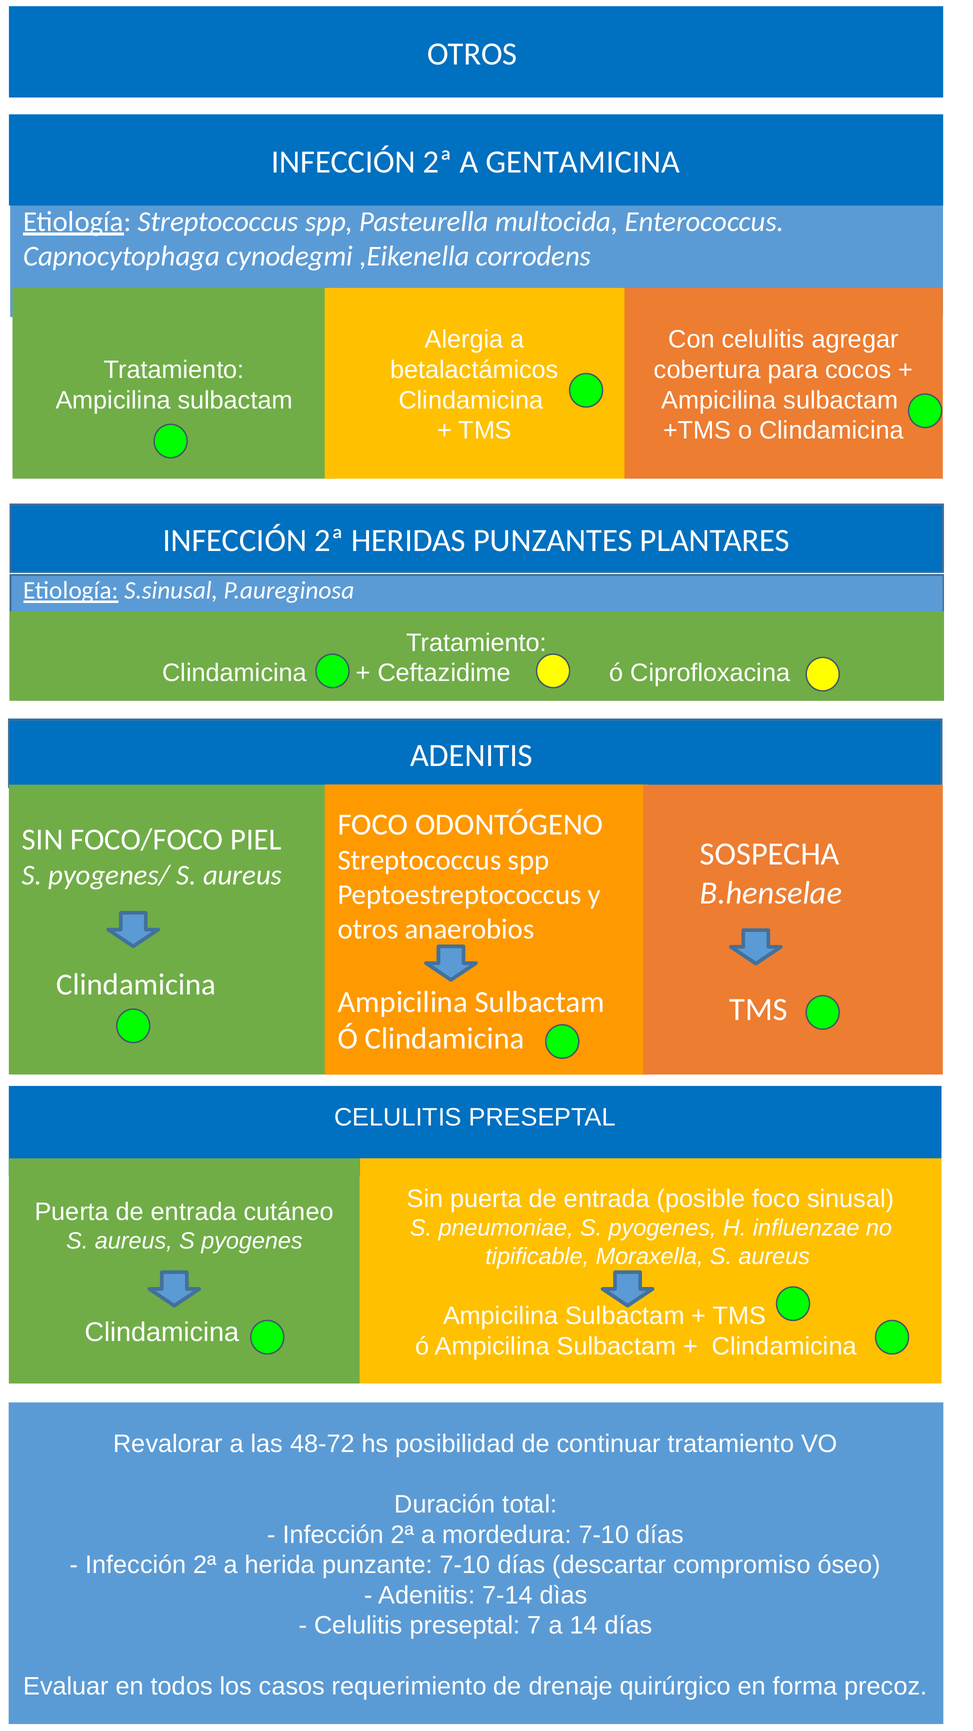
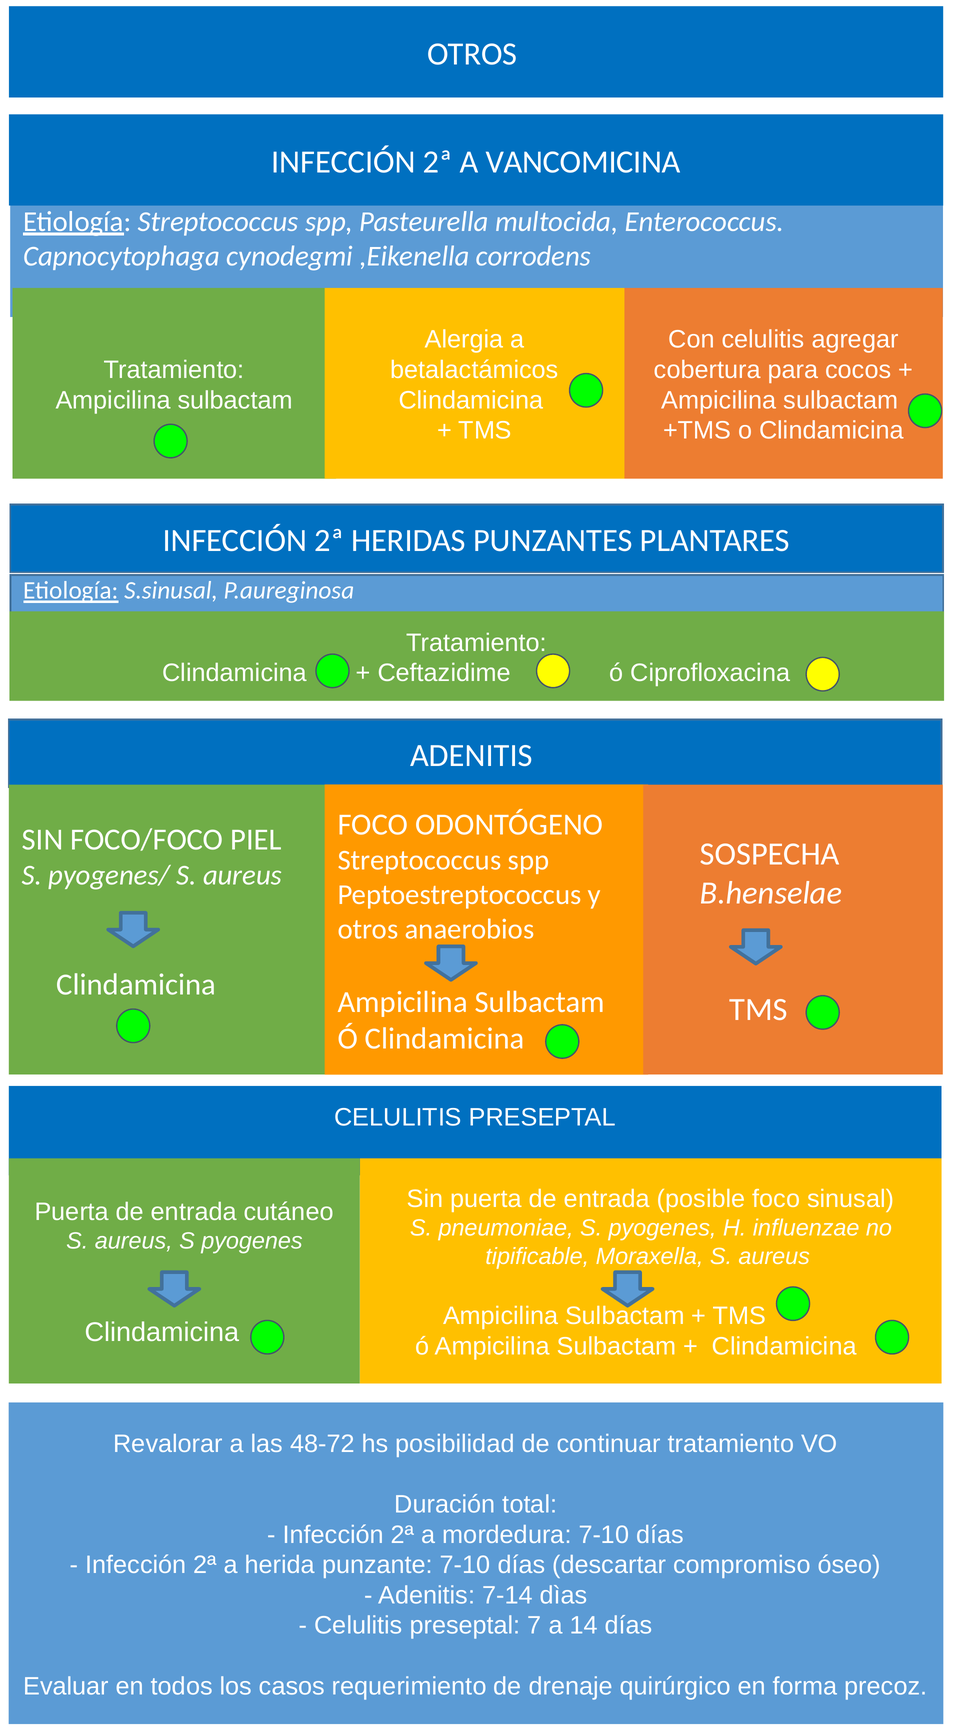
GENTAMICINA: GENTAMICINA -> VANCOMICINA (583, 162)
